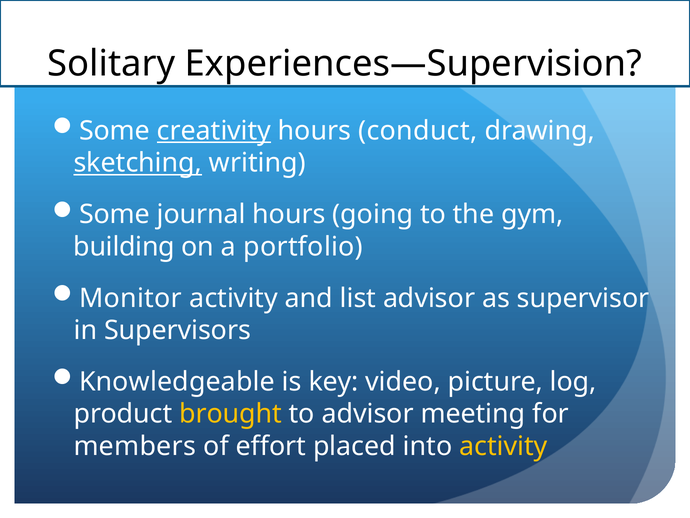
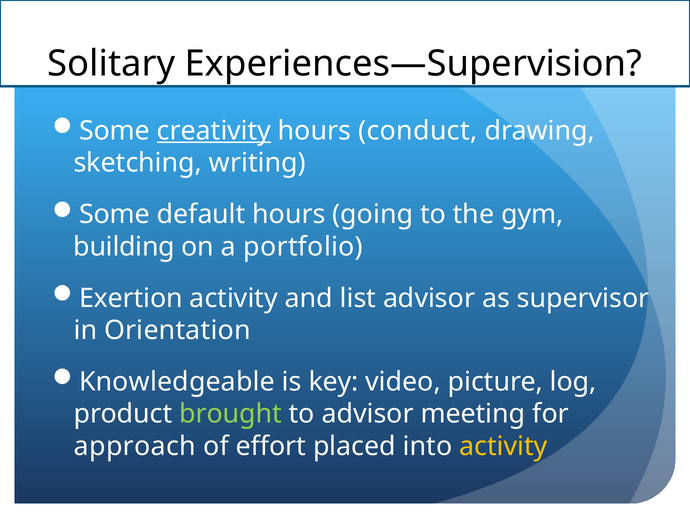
sketching underline: present -> none (138, 163)
journal: journal -> default (201, 214)
Monitor: Monitor -> Exertion (131, 298)
Supervisors: Supervisors -> Orientation (177, 330)
brought colour: yellow -> light green (231, 414)
members: members -> approach (135, 446)
